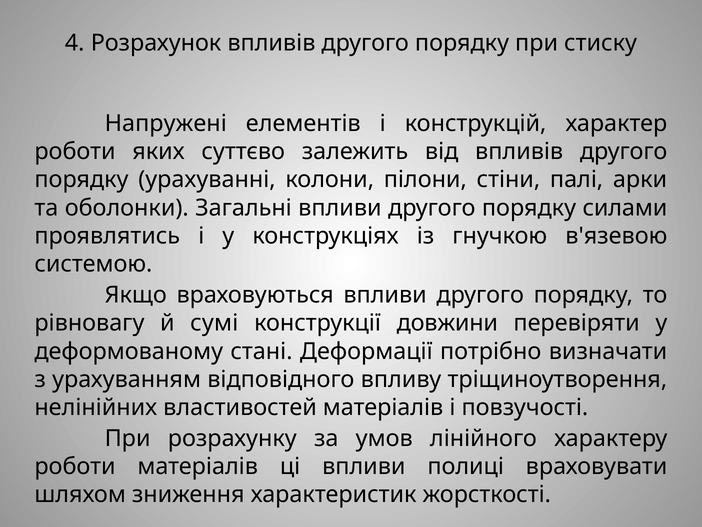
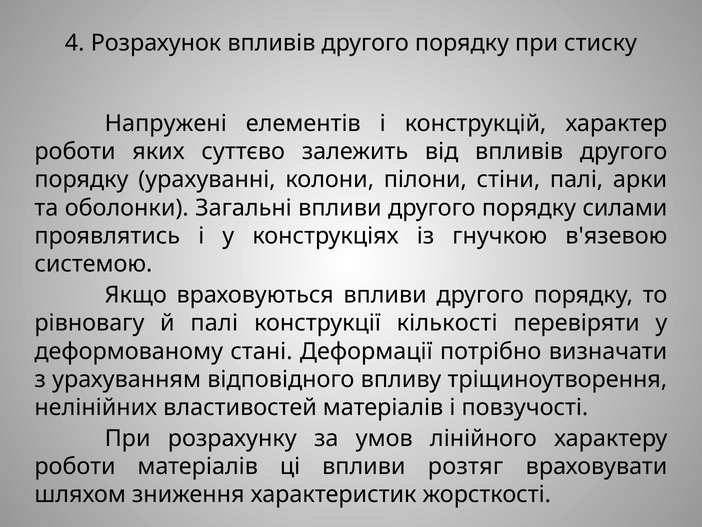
й сумі: сумі -> палі (214, 323)
довжини: довжини -> кількості (447, 323)
полиці: полиці -> розтяг (466, 466)
